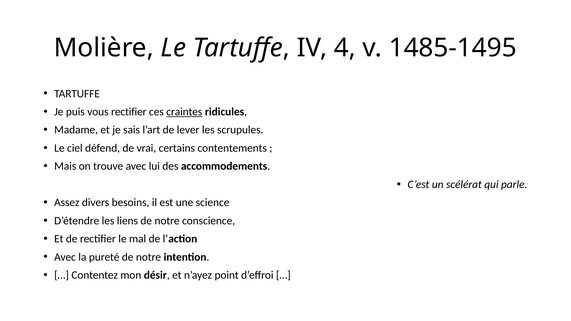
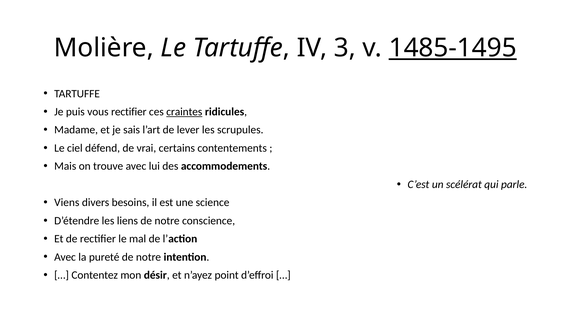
4: 4 -> 3 (345, 48)
1485-1495 underline: none -> present (453, 48)
Assez: Assez -> Viens (67, 203)
